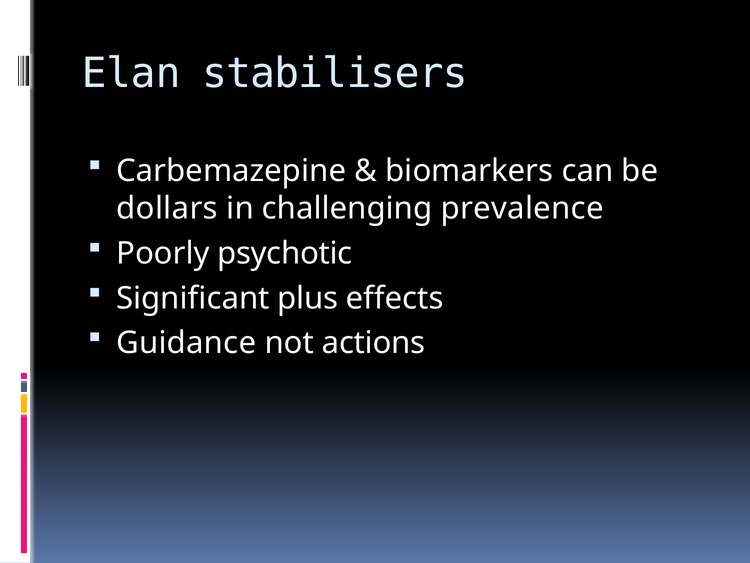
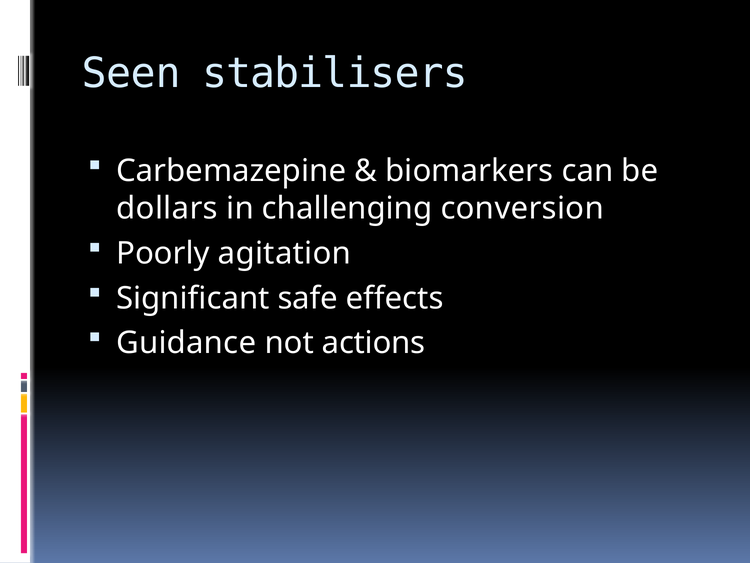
Elan: Elan -> Seen (131, 74)
prevalence: prevalence -> conversion (522, 208)
psychotic: psychotic -> agitation (285, 253)
plus: plus -> safe (308, 298)
